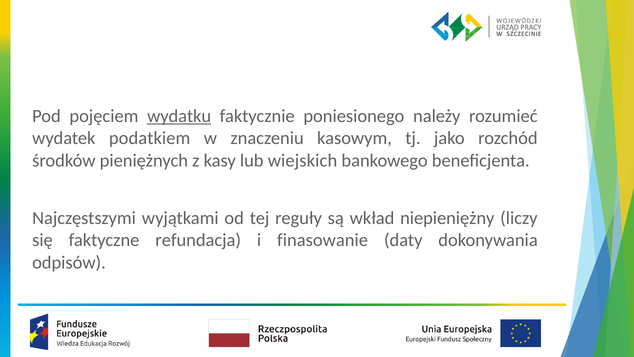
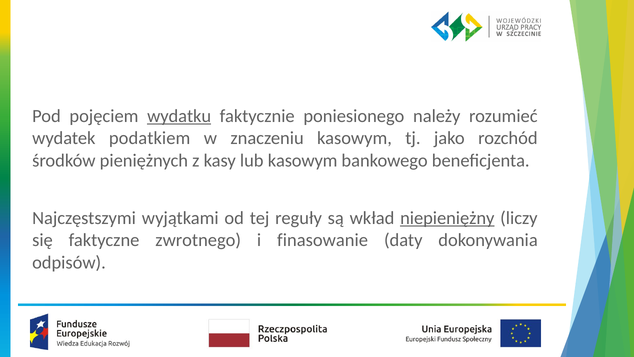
lub wiejskich: wiejskich -> kasowym (303, 160)
niepieniężny underline: none -> present (447, 218)
refundacja: refundacja -> zwrotnego (198, 240)
